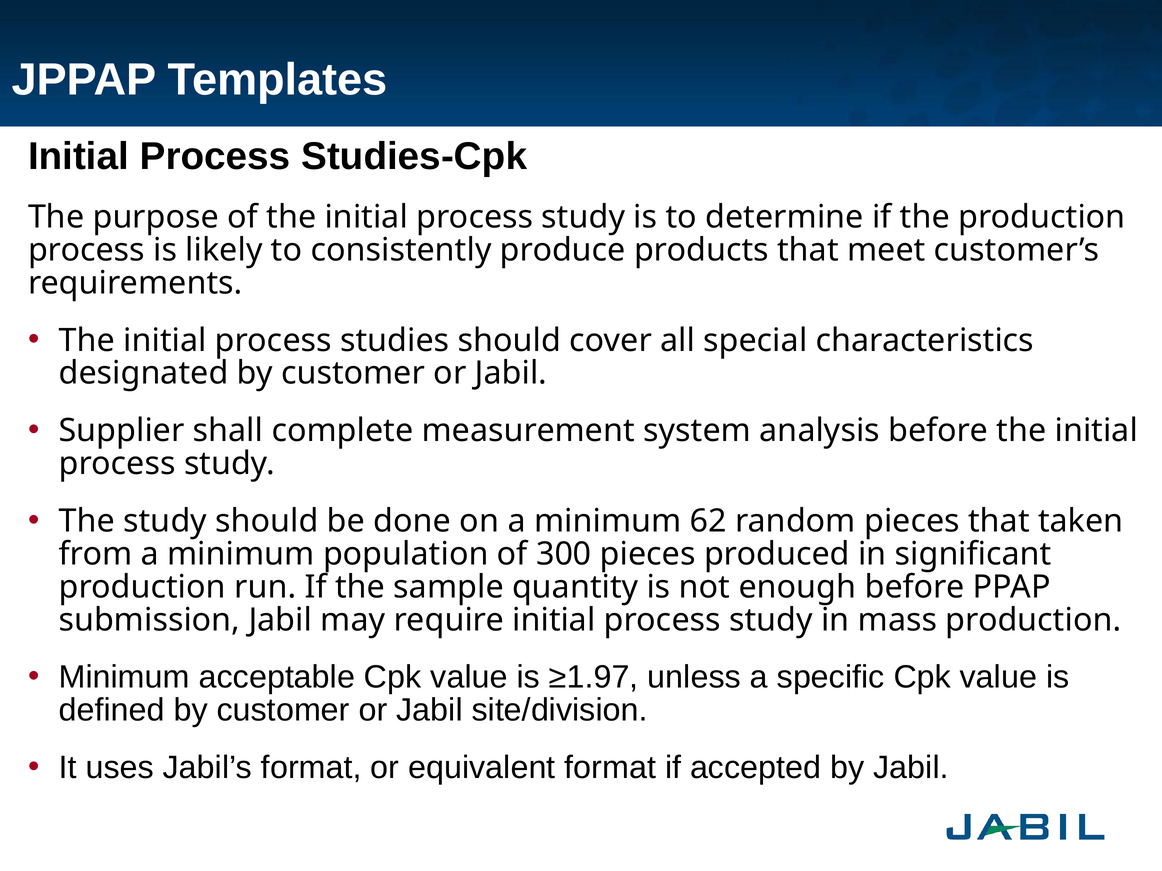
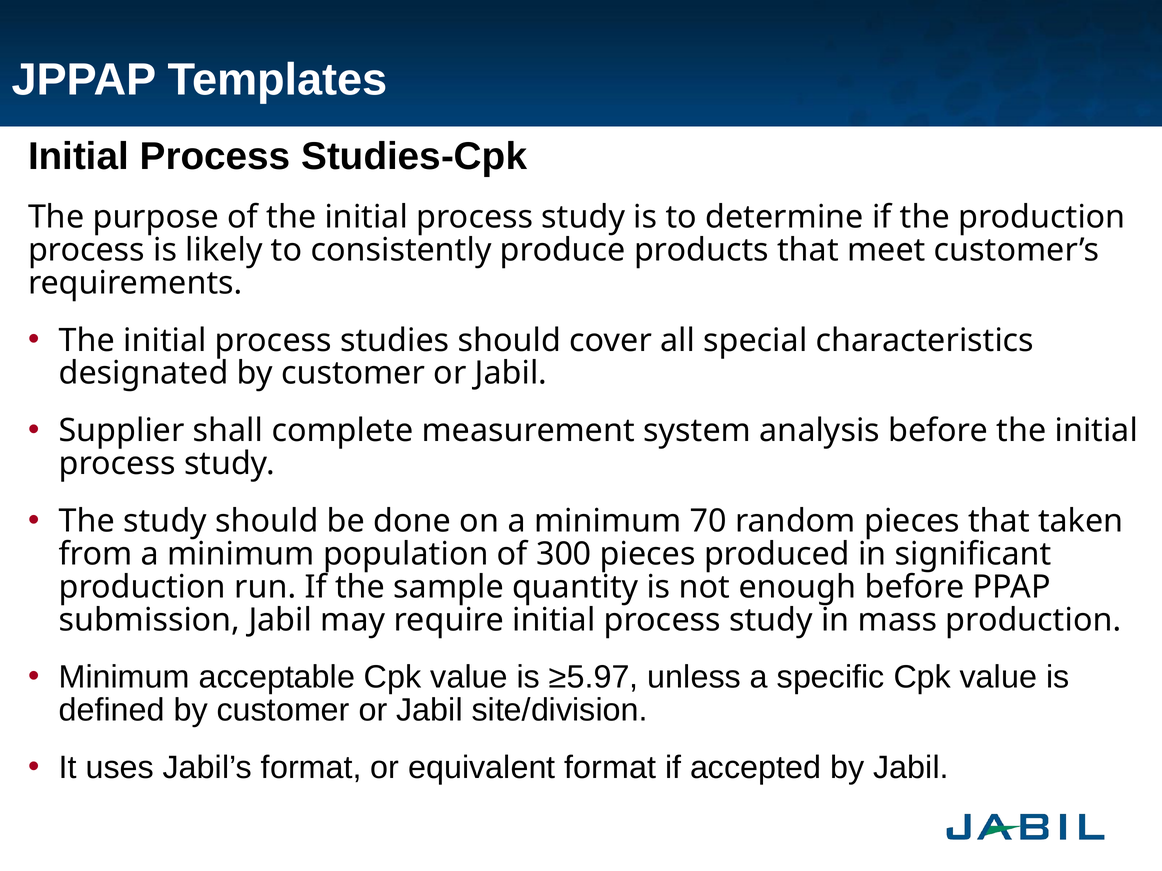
62: 62 -> 70 (708, 521)
≥1.97: ≥1.97 -> ≥5.97 (594, 678)
